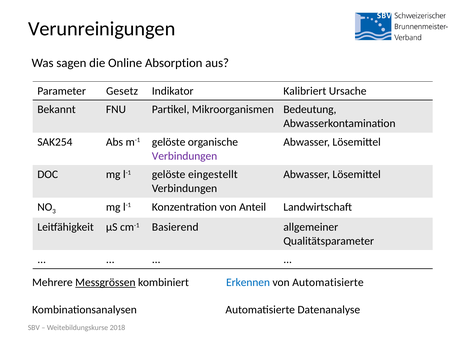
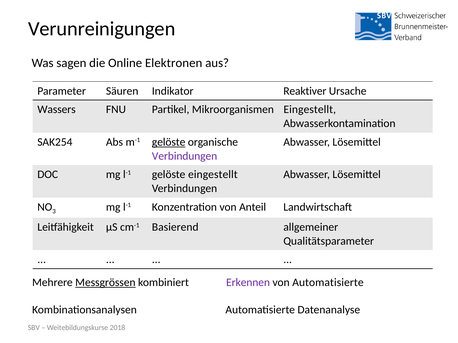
Absorption: Absorption -> Elektronen (174, 63)
Gesetz: Gesetz -> Säuren (122, 91)
Kalibriert: Kalibriert -> Reaktiver (305, 91)
Bekannt: Bekannt -> Wassers (57, 110)
Mikroorganismen Bedeutung: Bedeutung -> Eingestellt (310, 110)
gelöste underline: none -> present (169, 142)
Erkennen colour: blue -> purple (248, 283)
